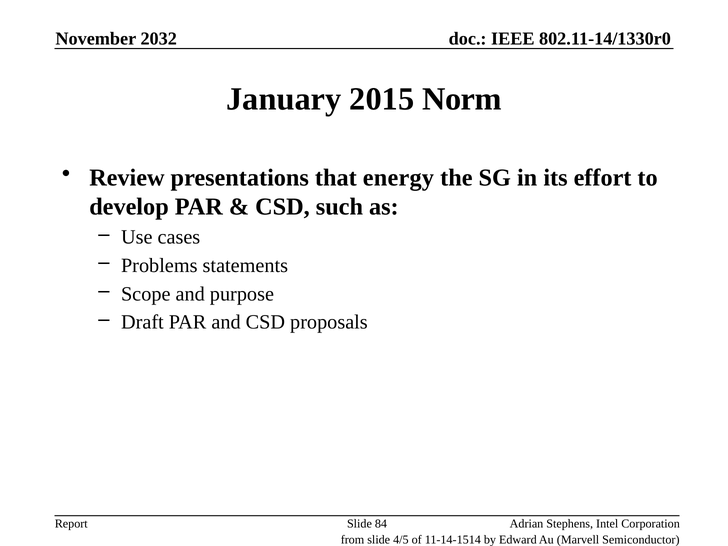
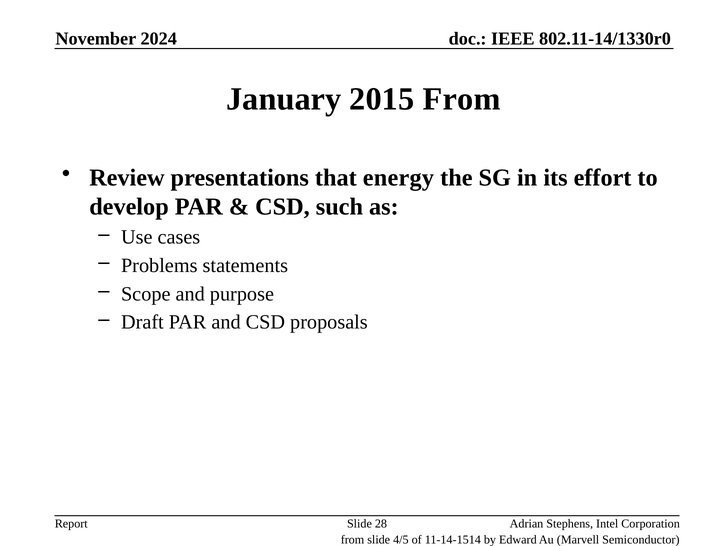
2032: 2032 -> 2024 (159, 39)
2015 Norm: Norm -> From (462, 99)
84: 84 -> 28 (381, 524)
